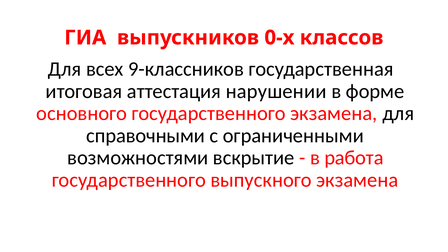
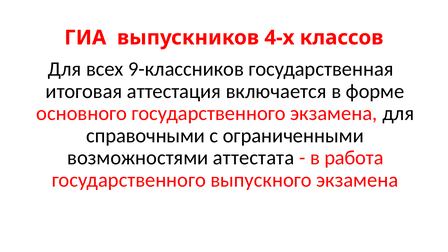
0-х: 0-х -> 4-х (279, 38)
нарушении: нарушении -> включается (276, 91)
вскрытие: вскрытие -> аттестата (254, 158)
